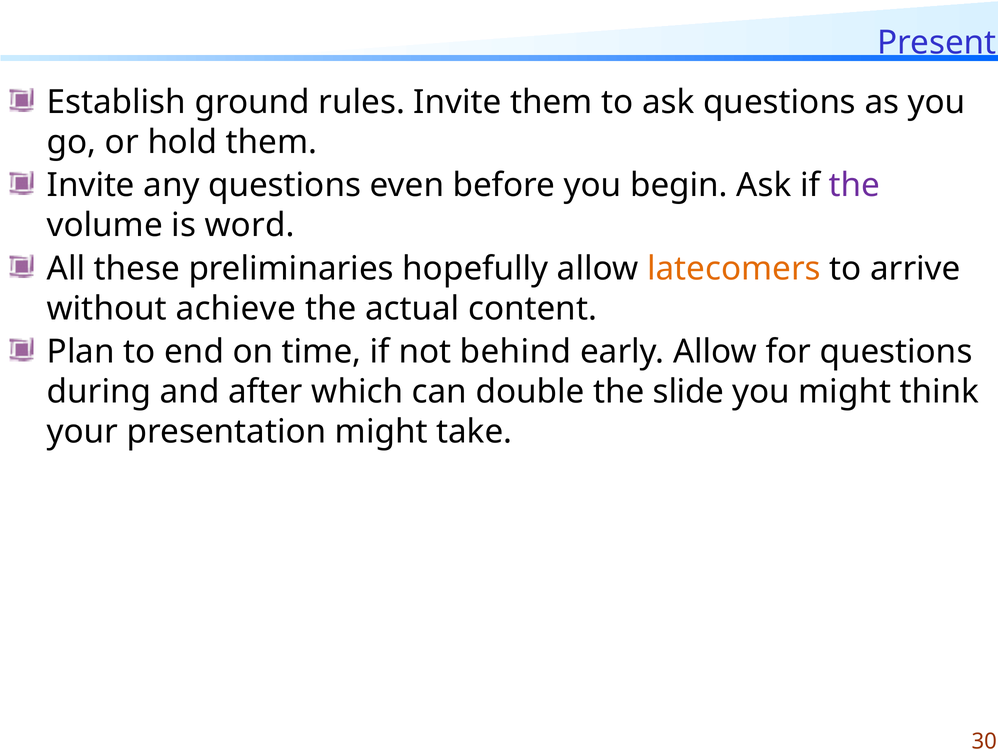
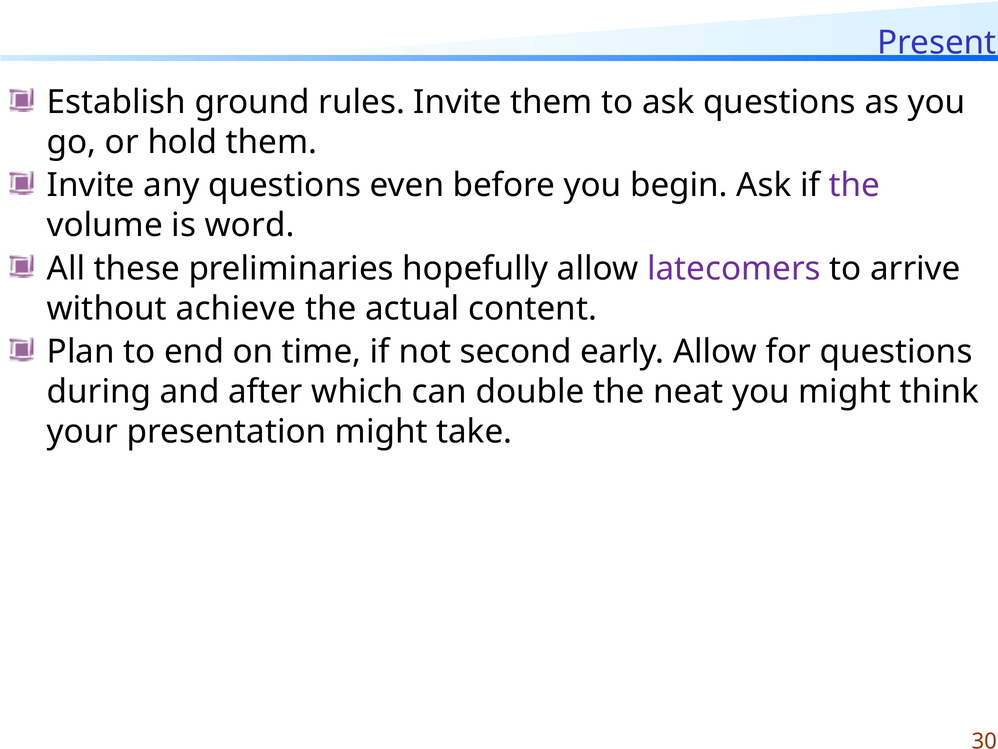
latecomers colour: orange -> purple (734, 268)
behind: behind -> second (516, 352)
slide: slide -> neat (688, 392)
